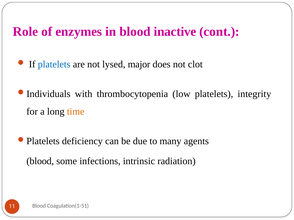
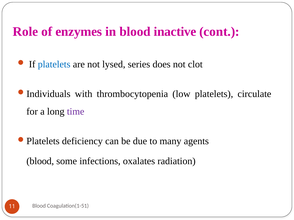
major: major -> series (139, 64)
integrity: integrity -> circulate (254, 94)
time colour: orange -> purple (76, 112)
intrinsic: intrinsic -> oxalates (139, 161)
